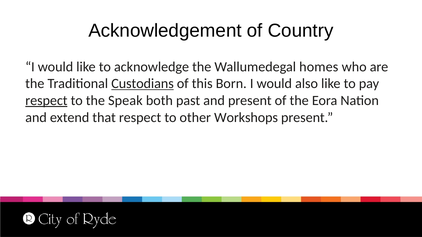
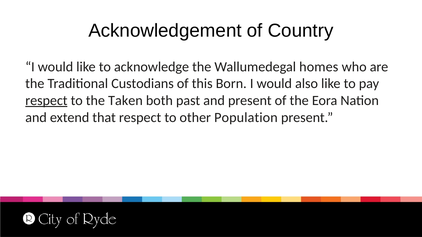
Custodians underline: present -> none (143, 84)
Speak: Speak -> Taken (125, 101)
Workshops: Workshops -> Population (246, 118)
